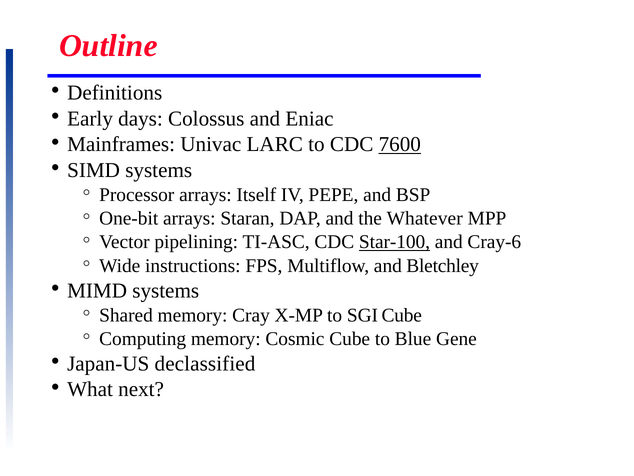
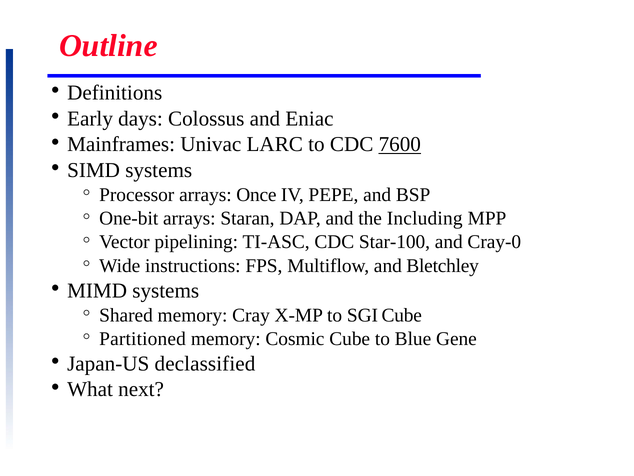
Itself: Itself -> Once (256, 195)
Whatever: Whatever -> Including (425, 218)
Star-100 underline: present -> none (395, 242)
Cray-6: Cray-6 -> Cray-0 (494, 242)
Computing: Computing -> Partitioned (143, 338)
